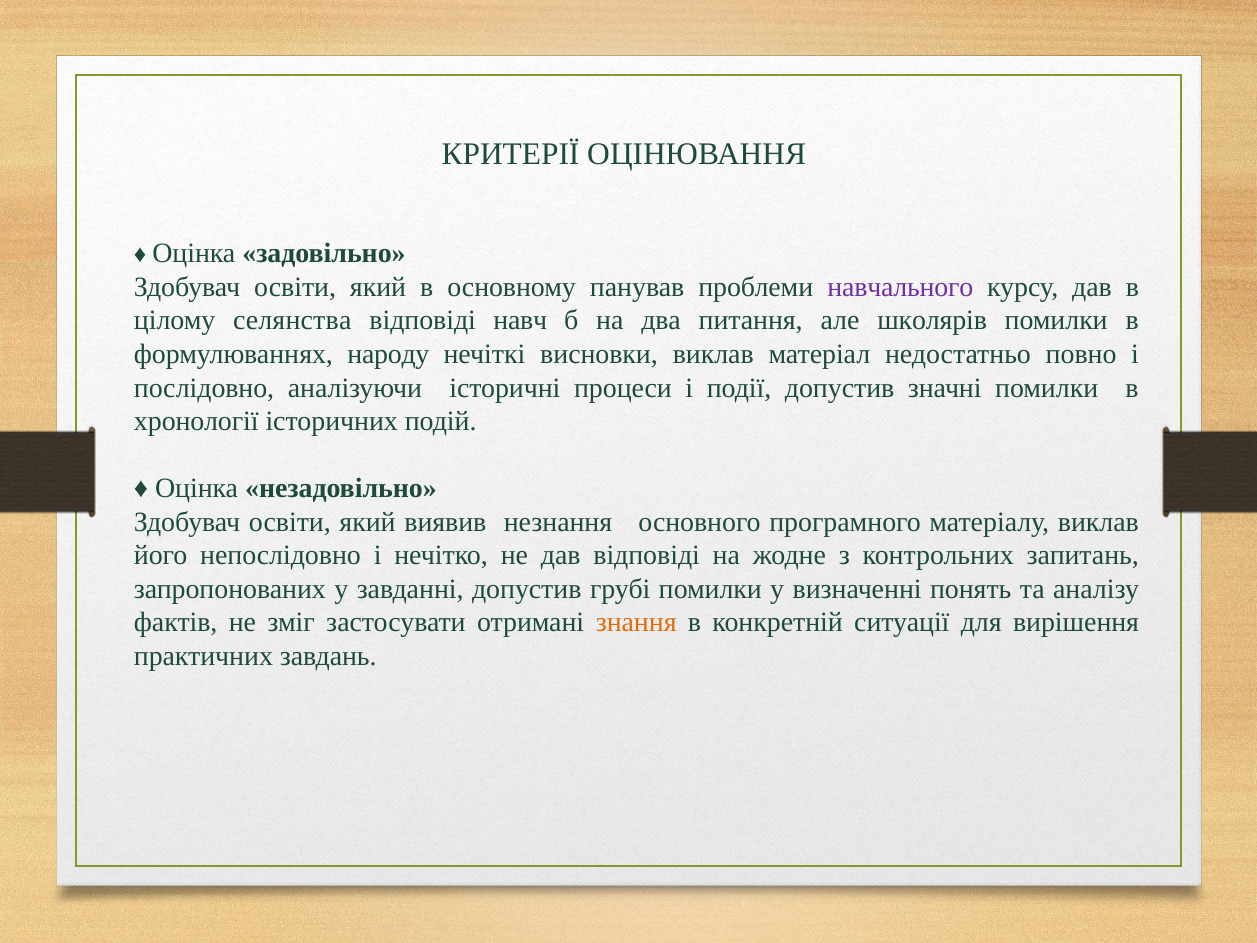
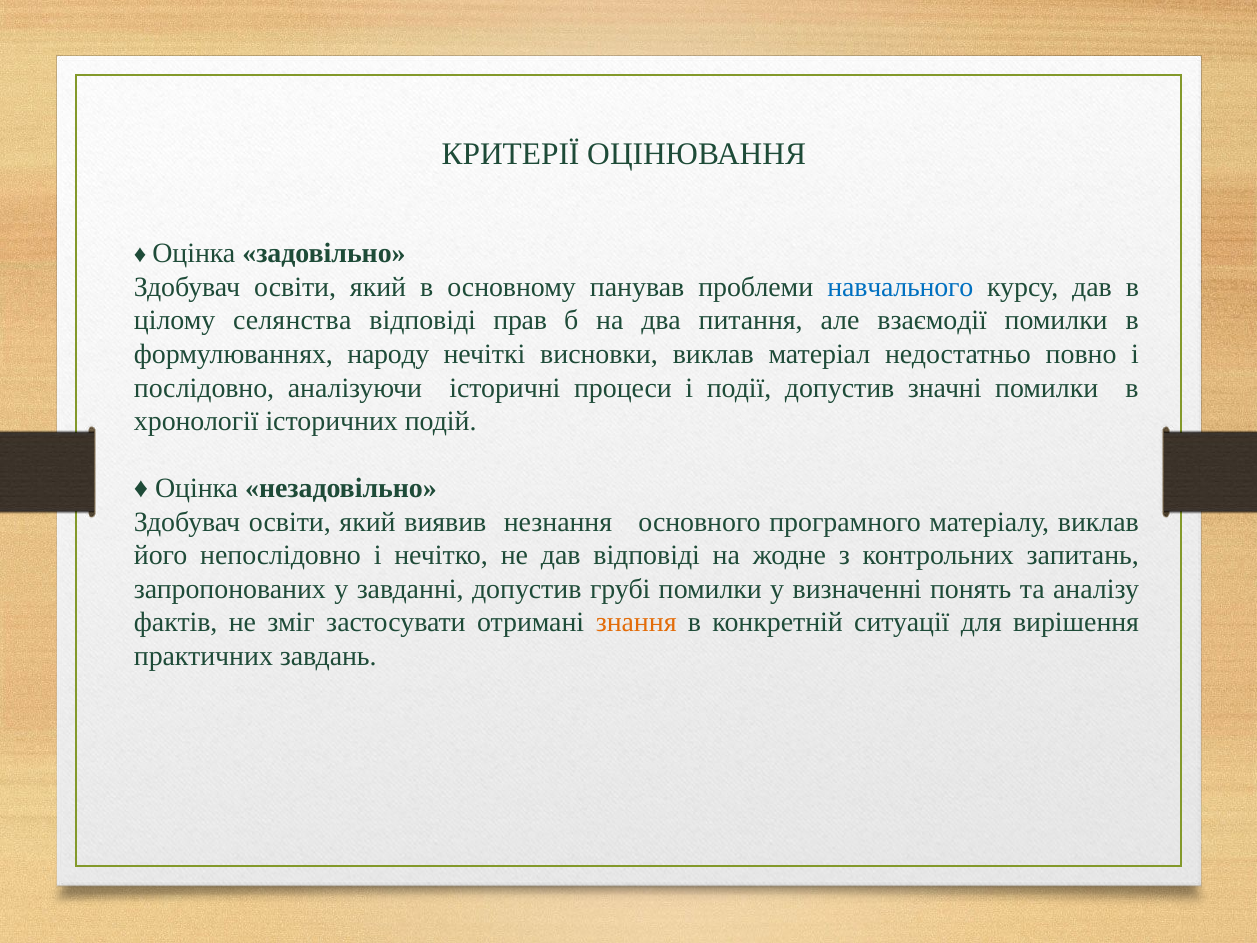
навчального colour: purple -> blue (900, 287)
навч: навч -> прав (520, 321)
школярів: школярів -> взаємодії (932, 321)
